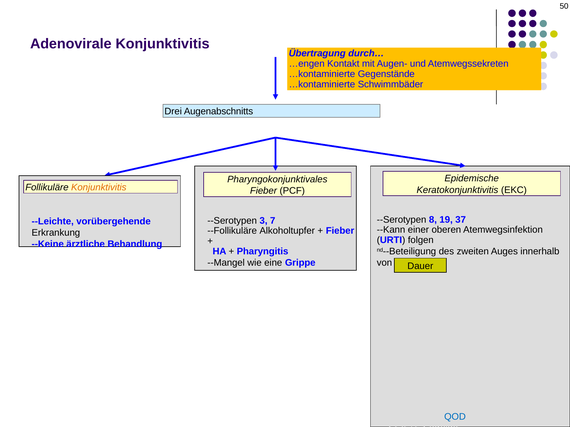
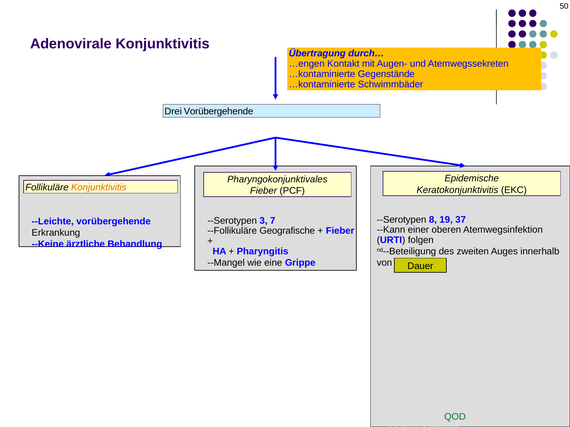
Drei Augenabschnitts: Augenabschnitts -> Vorübergehende (219, 112)
Alkoholtupfer: Alkoholtupfer -> Geografische (287, 231)
QOD colour: blue -> green (455, 417)
